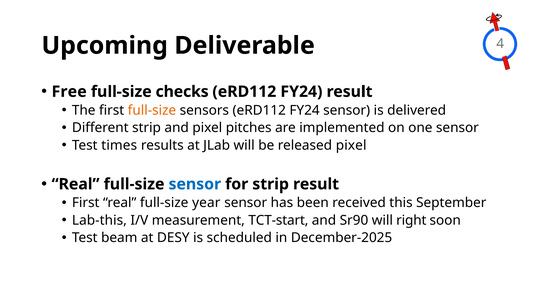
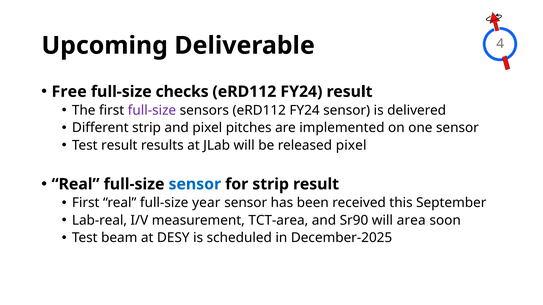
full-size colour: orange -> purple (152, 110)
Test times: times -> result (119, 145)
Lab-this: Lab-this -> Lab-real (99, 221)
TCT-start: TCT-start -> TCT-area (278, 221)
right: right -> area (411, 221)
